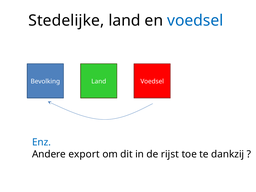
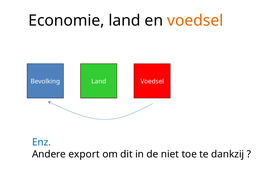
Stedelijke: Stedelijke -> Economie (66, 21)
voedsel colour: blue -> orange (195, 21)
rijst: rijst -> niet (170, 154)
